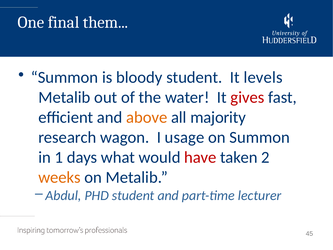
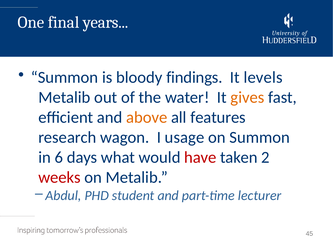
them: them -> years (106, 22)
bloody student: student -> findings (194, 77)
gives colour: red -> orange (247, 97)
majority: majority -> features (218, 117)
1: 1 -> 6 (59, 157)
weeks colour: orange -> red (60, 177)
